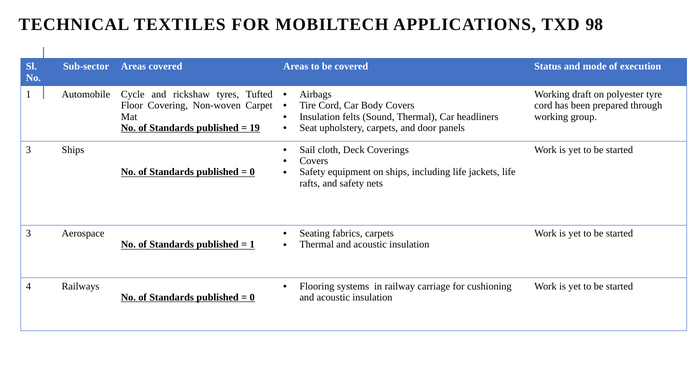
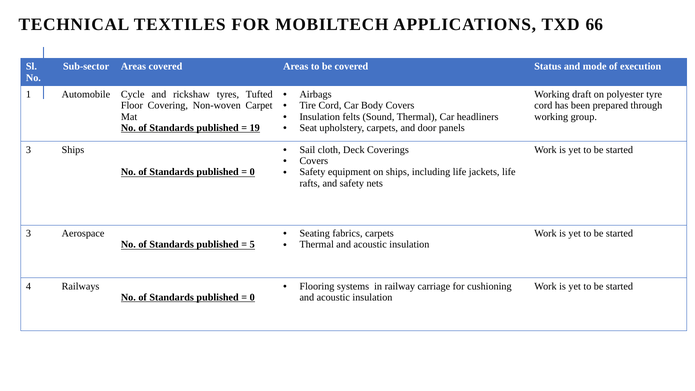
98: 98 -> 66 (594, 24)
1: 1 -> 5 (252, 245)
